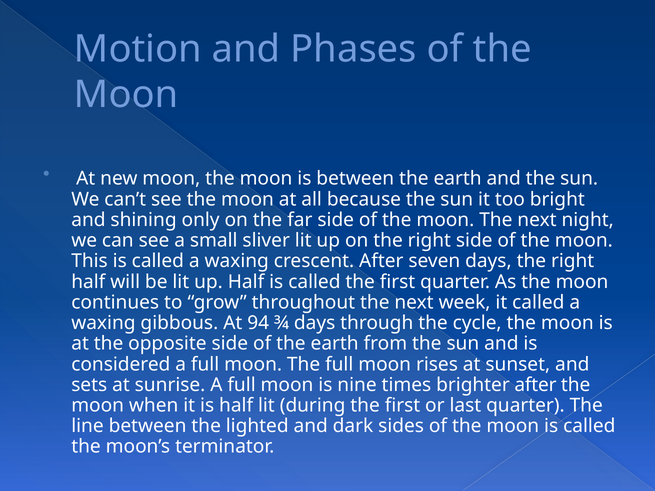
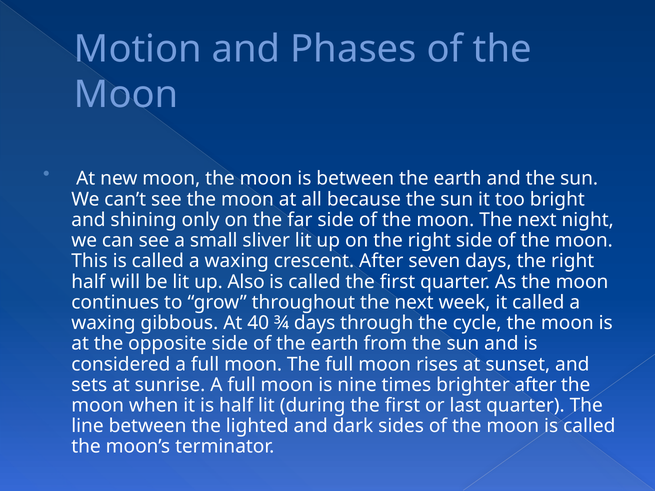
up Half: Half -> Also (246, 282)
94: 94 -> 40 (258, 323)
